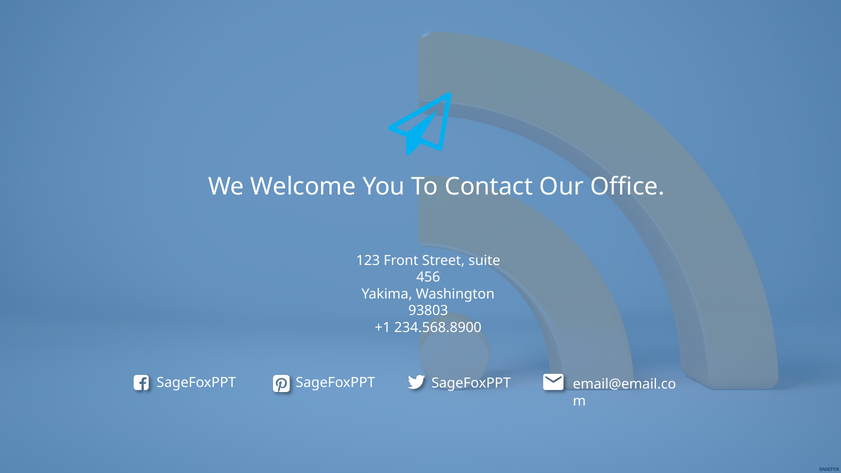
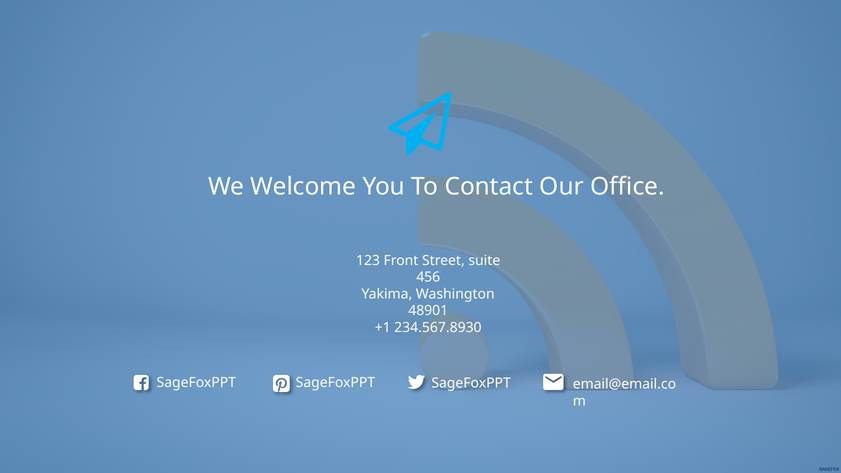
93803: 93803 -> 48901 (428, 311)
234.568.8900: 234.568.8900 -> 234.567.8930 (438, 328)
